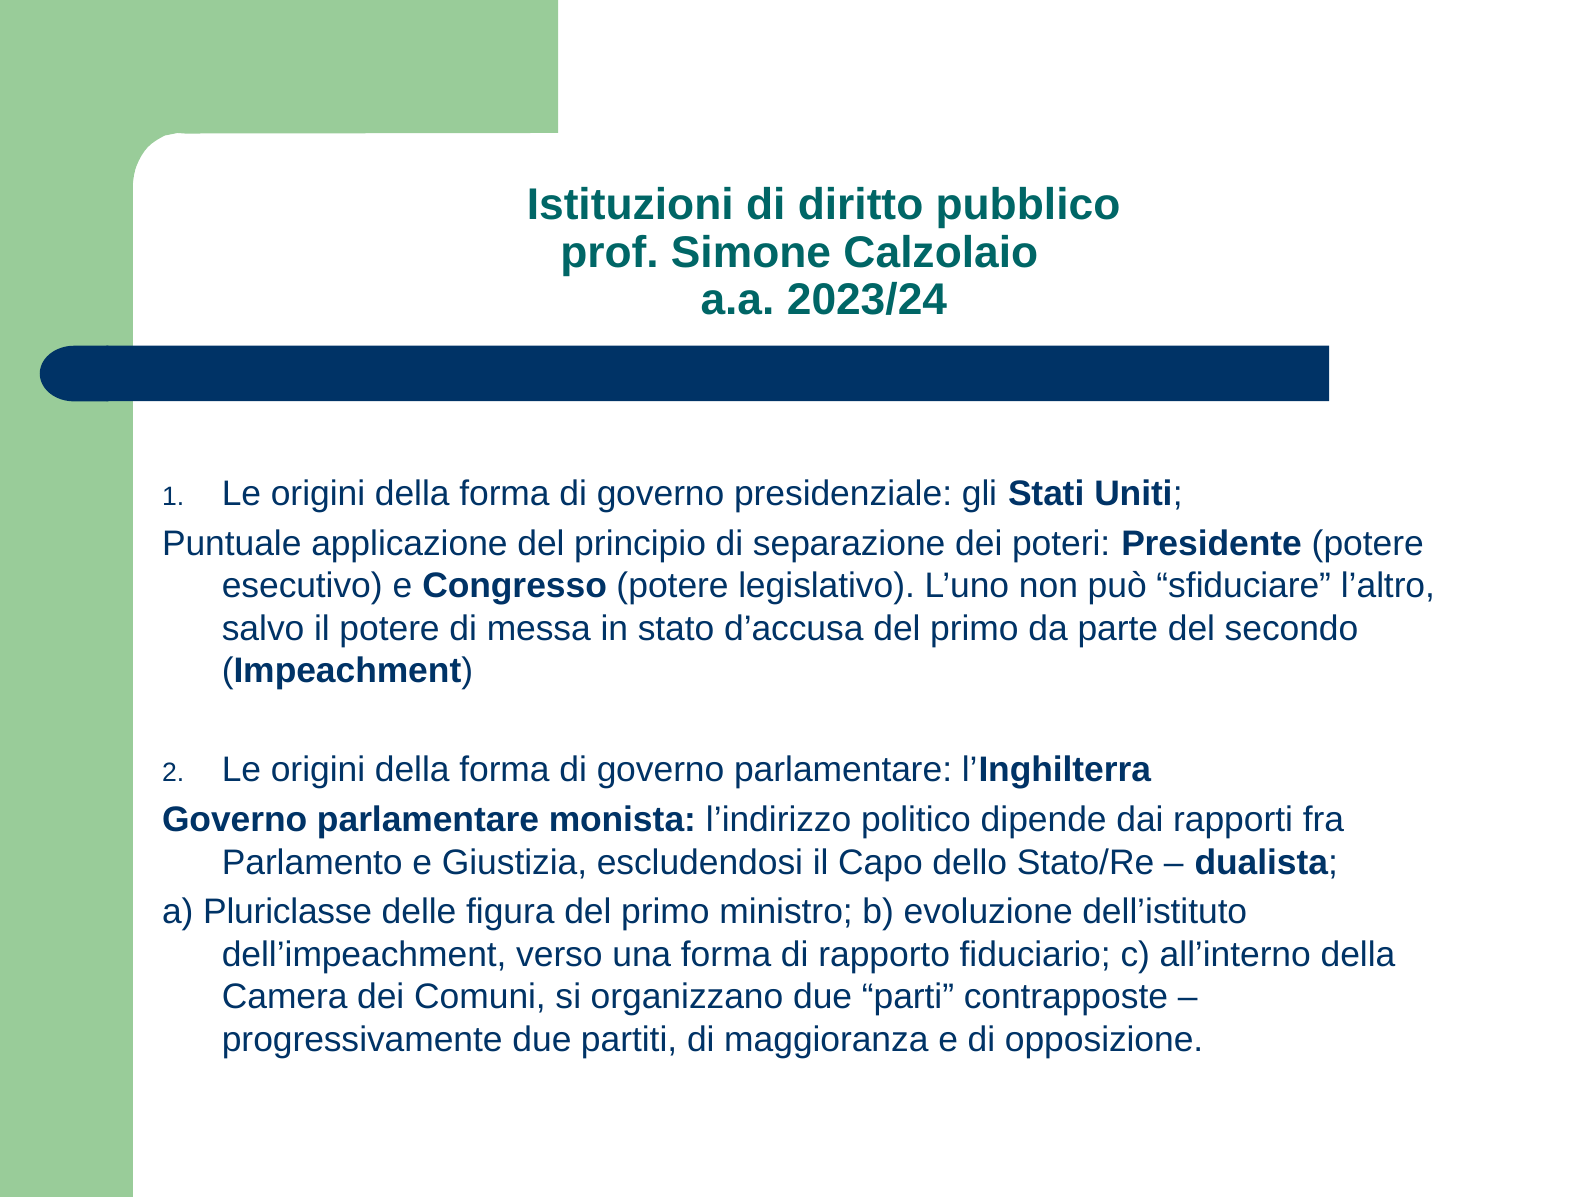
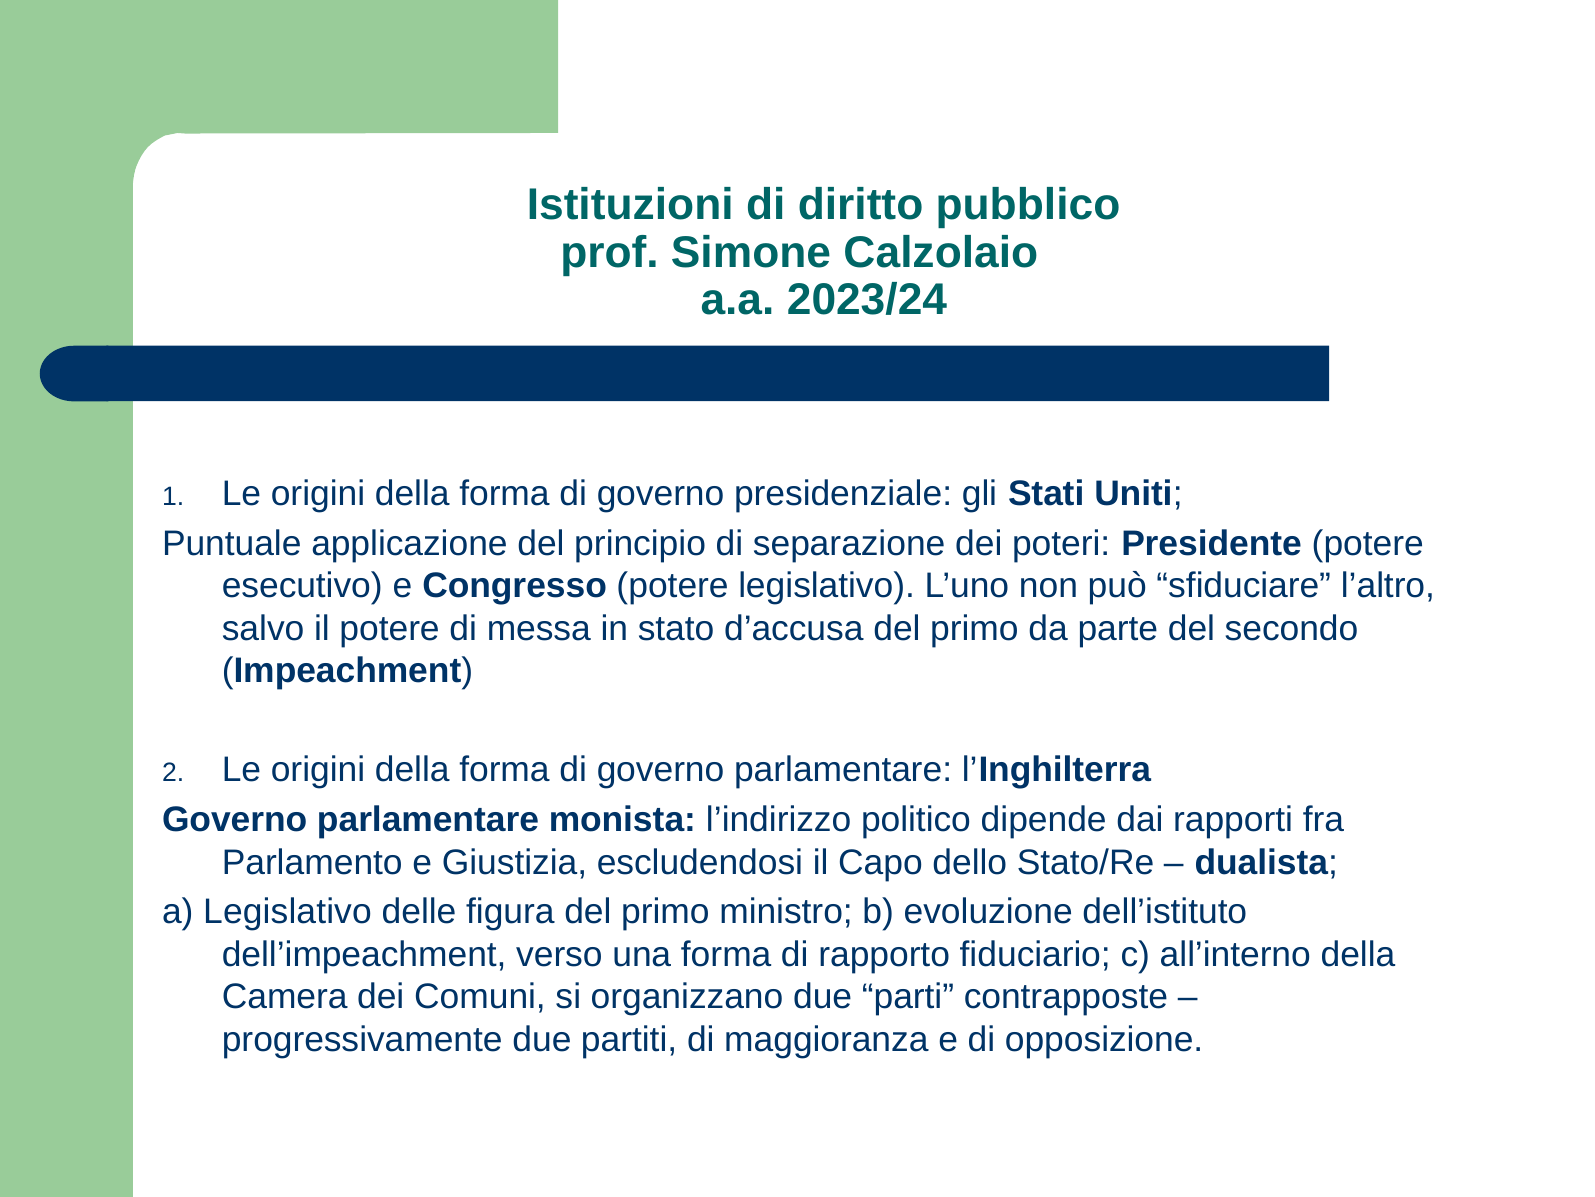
a Pluriclasse: Pluriclasse -> Legislativo (287, 911)
